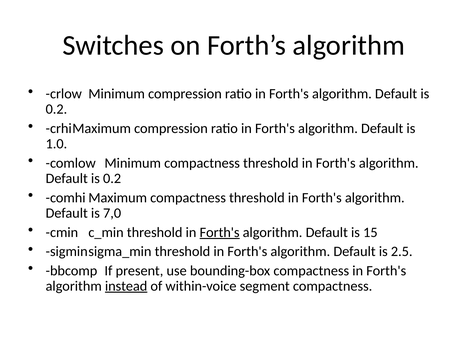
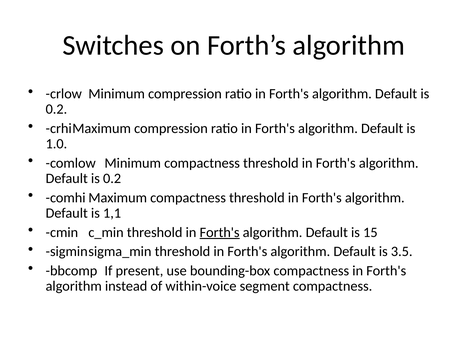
7,0: 7,0 -> 1,1 (112, 213)
2.5: 2.5 -> 3.5 (402, 251)
instead underline: present -> none (126, 286)
